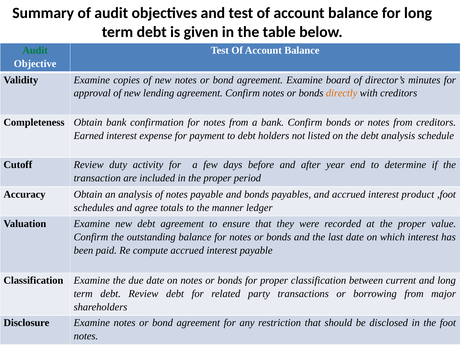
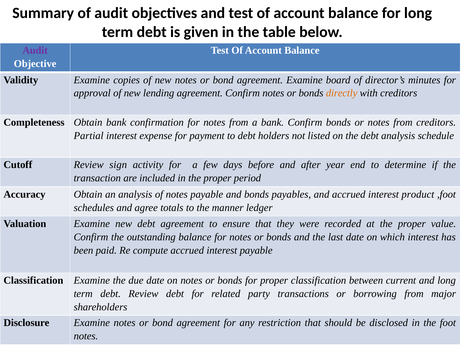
Audit colour: green -> purple (35, 50)
Earned: Earned -> Partial (89, 136)
duty: duty -> sign (118, 165)
